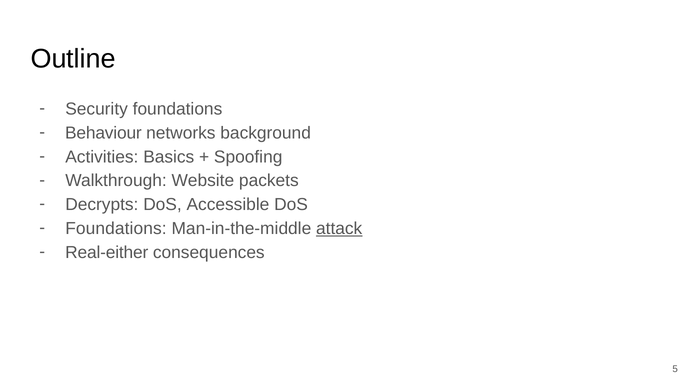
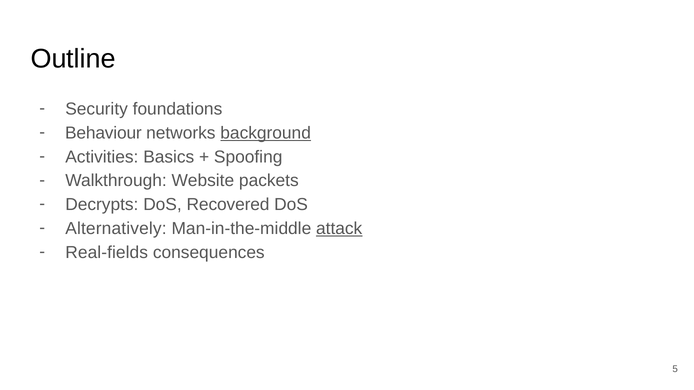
background underline: none -> present (266, 133)
Accessible: Accessible -> Recovered (228, 205)
Foundations: Foundations -> Alternatively (116, 229)
Real-either: Real-either -> Real-fields (107, 253)
